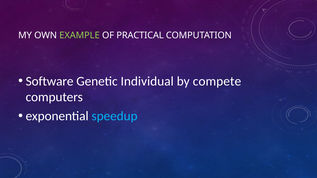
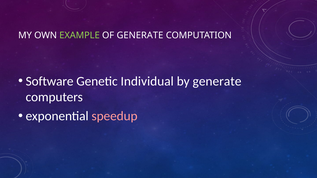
OF PRACTICAL: PRACTICAL -> GENERATE (140, 35)
by compete: compete -> generate (217, 81)
speedup colour: light blue -> pink (115, 116)
